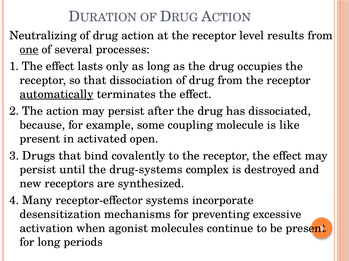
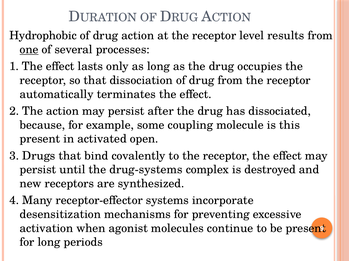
Neutralizing: Neutralizing -> Hydrophobic (43, 36)
automatically underline: present -> none (57, 94)
like: like -> this (290, 125)
